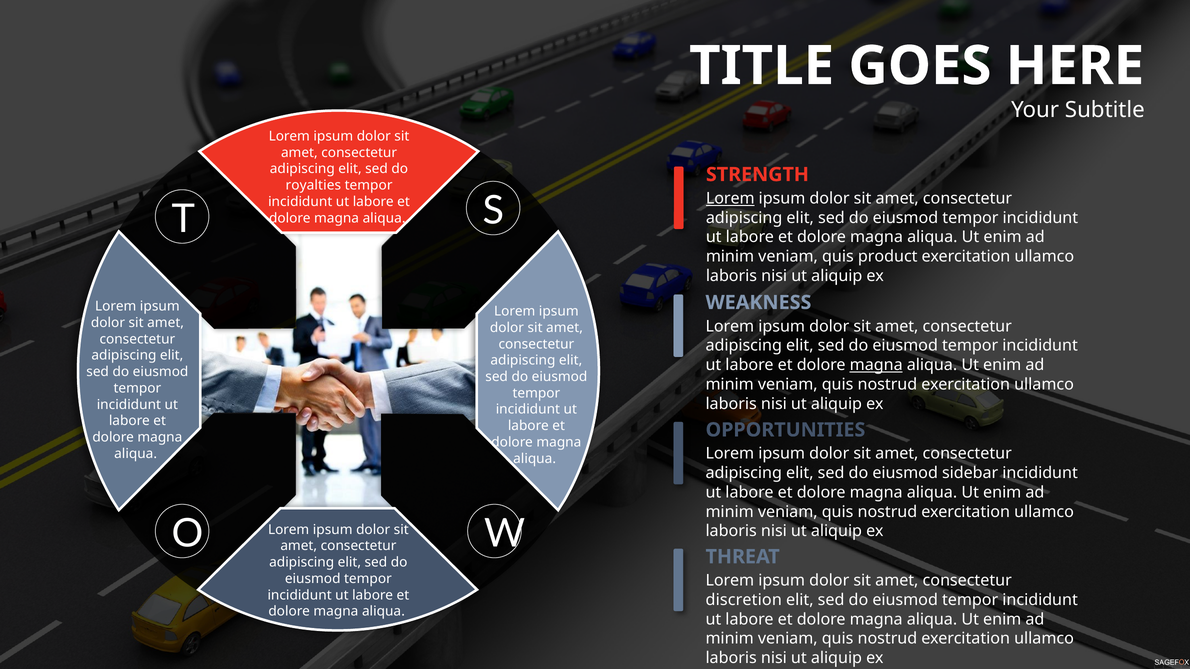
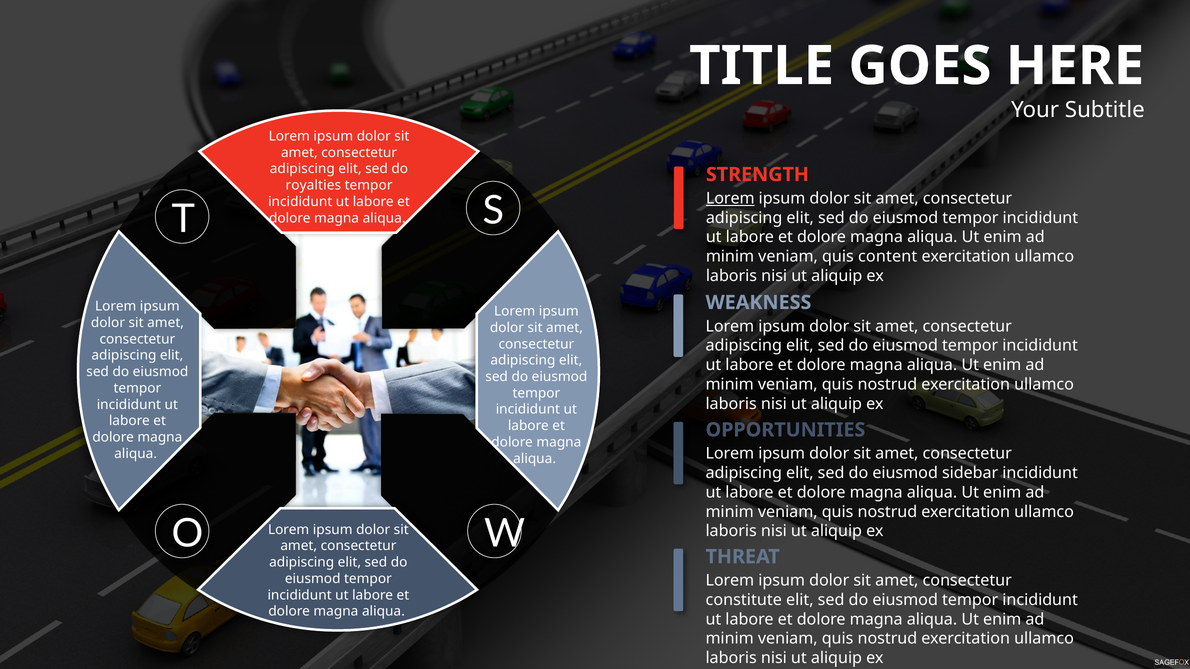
product: product -> content (888, 257)
magna underline: present -> none (876, 365)
discretion: discretion -> constitute (744, 600)
